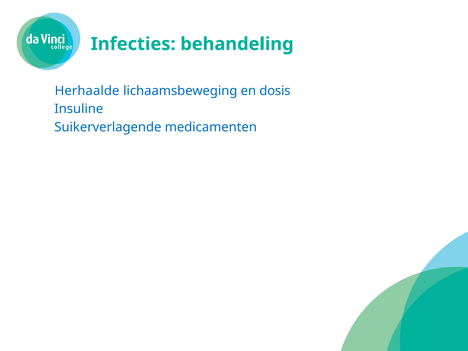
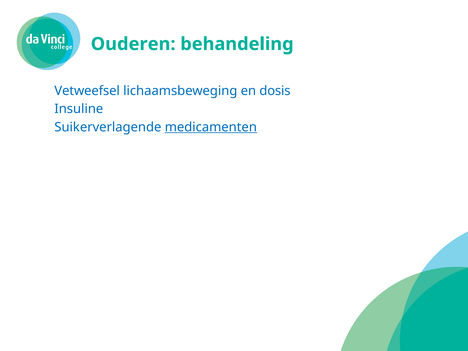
Infecties: Infecties -> Ouderen (133, 44)
Herhaalde: Herhaalde -> Vetweefsel (87, 91)
medicamenten underline: none -> present (211, 127)
